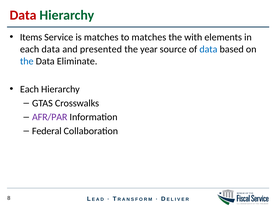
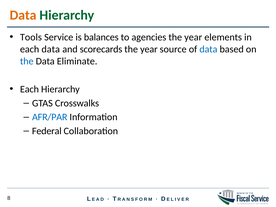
Data colour: red -> orange (23, 15)
Items: Items -> Tools (31, 37)
is matches: matches -> balances (101, 37)
to matches: matches -> agencies (149, 37)
with: with -> year (193, 37)
presented: presented -> scorecards (101, 49)
AFR/PAR colour: purple -> blue (50, 117)
